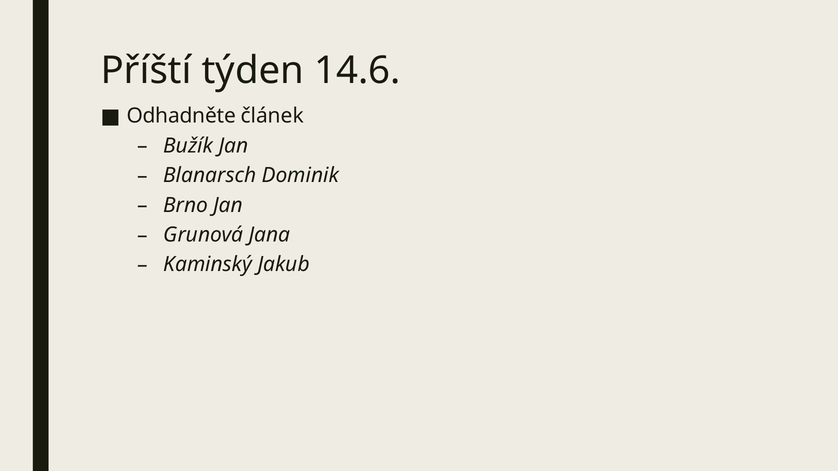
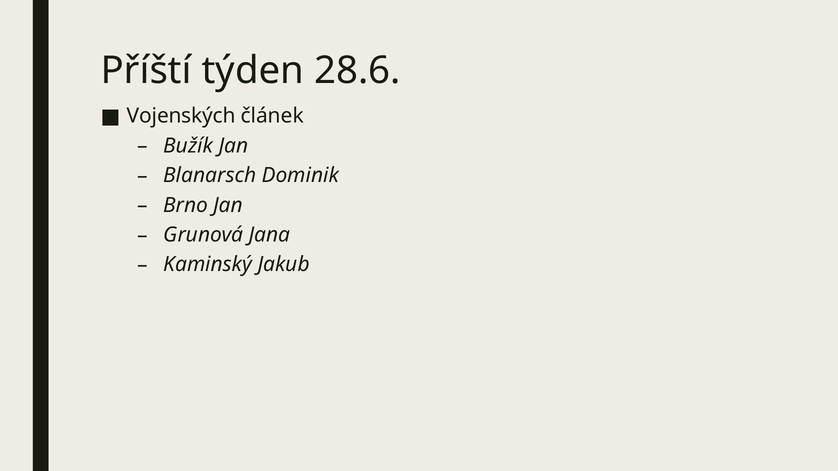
14.6: 14.6 -> 28.6 (357, 70)
Odhadněte: Odhadněte -> Vojenských (181, 116)
